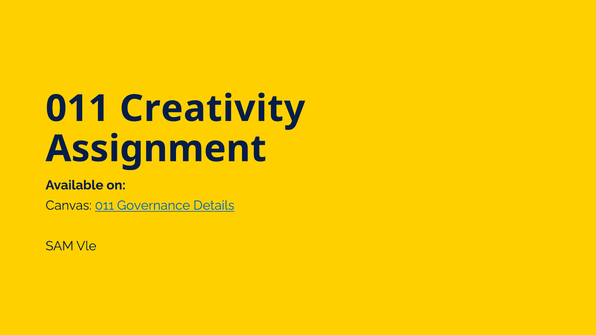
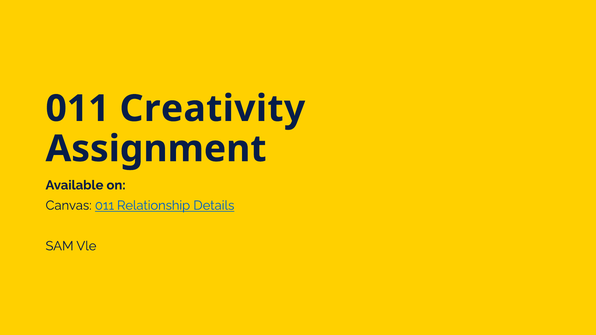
Governance: Governance -> Relationship (154, 206)
